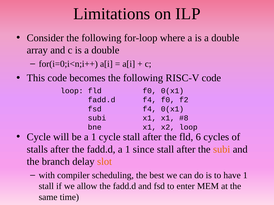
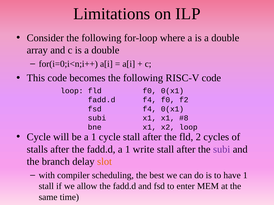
6: 6 -> 2 (198, 137)
since: since -> write (144, 150)
subi colour: orange -> purple (222, 150)
